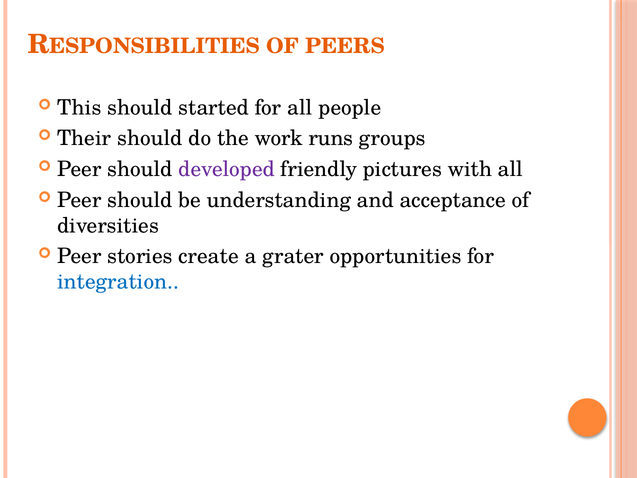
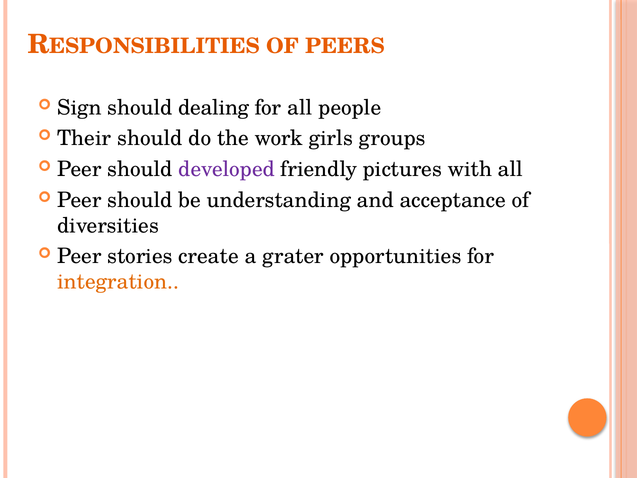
This: This -> Sign (79, 108)
started: started -> dealing (214, 108)
runs: runs -> girls (331, 138)
integration colour: blue -> orange (118, 282)
